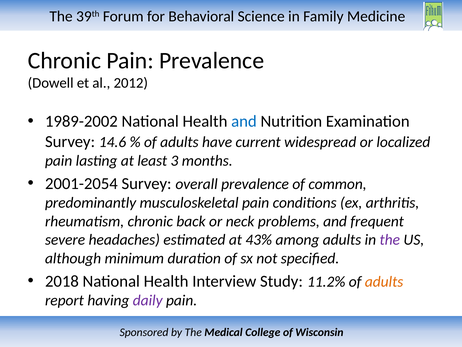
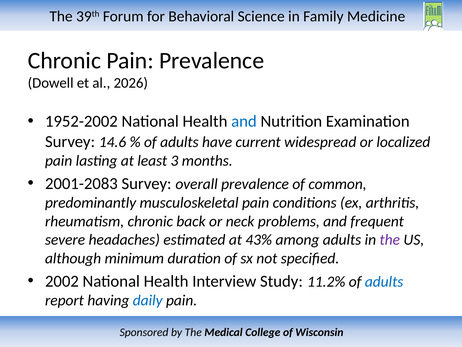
2012: 2012 -> 2026 (131, 83)
1989-2002: 1989-2002 -> 1952-2002 (81, 121)
2001-2054: 2001-2054 -> 2001-2083 (81, 183)
2018: 2018 -> 2002 (62, 281)
adults colour: orange -> blue (384, 281)
daily colour: purple -> blue (148, 300)
